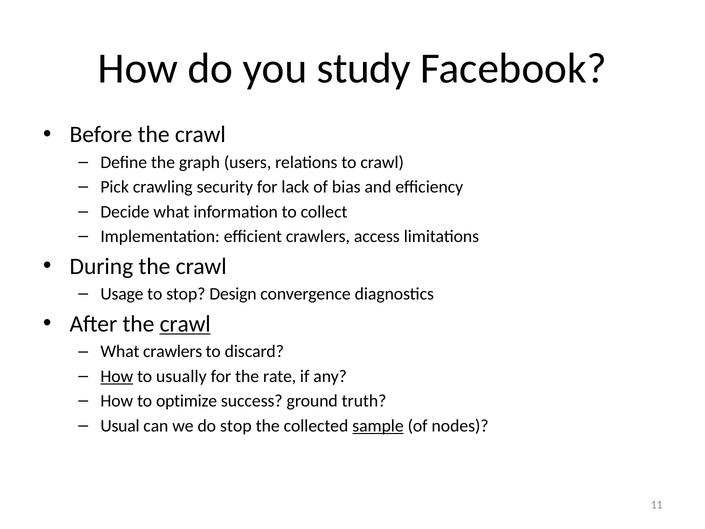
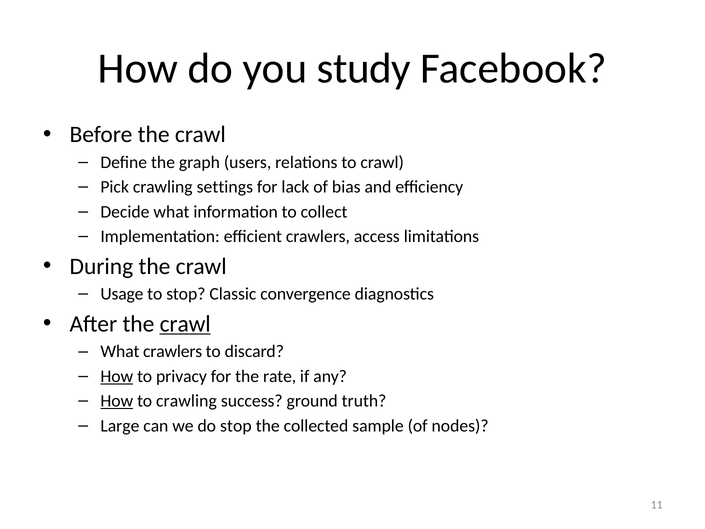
security: security -> settings (225, 187)
Design: Design -> Classic (233, 294)
usually: usually -> privacy (181, 376)
How underline: none -> present (117, 401)
to optimize: optimize -> crawling (186, 401)
Usual: Usual -> Large (120, 426)
sample underline: present -> none (378, 426)
